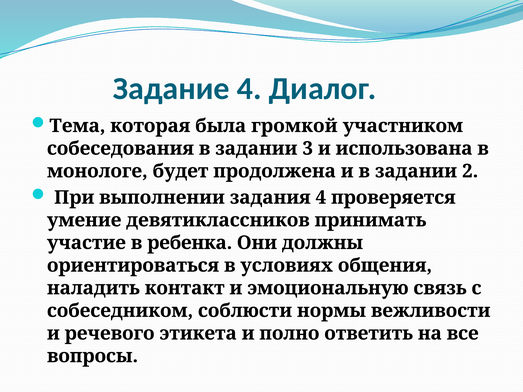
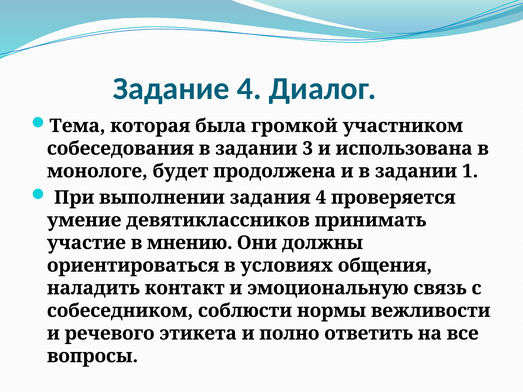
2: 2 -> 1 (470, 171)
ребенка: ребенка -> мнению (190, 243)
